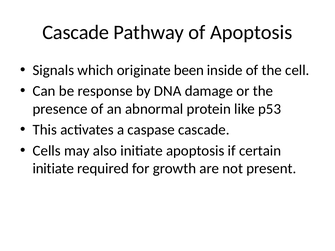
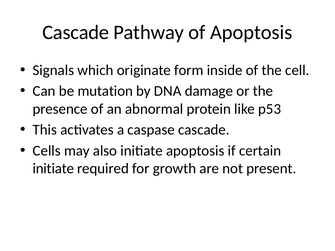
been: been -> form (189, 70)
response: response -> mutation (105, 91)
